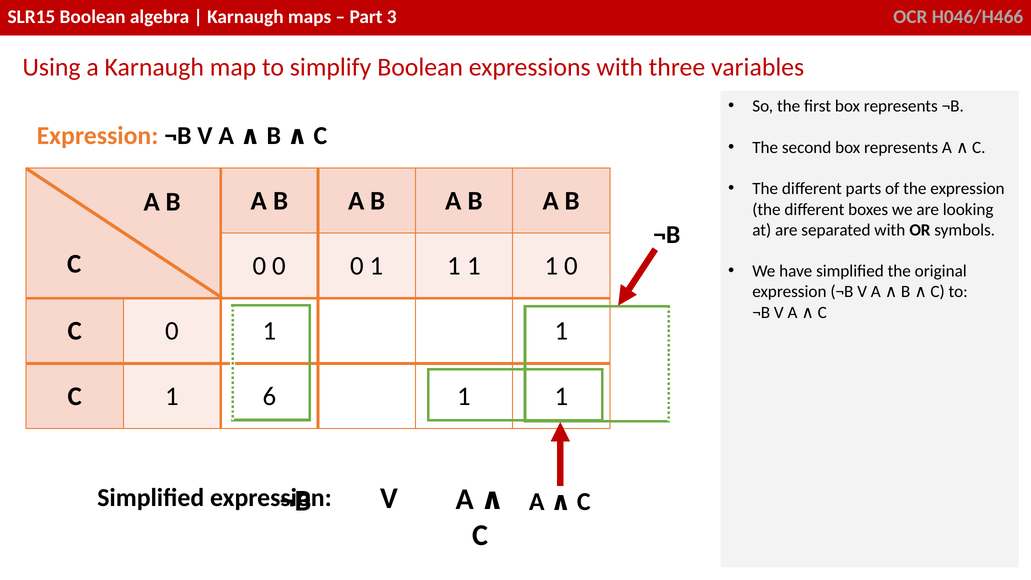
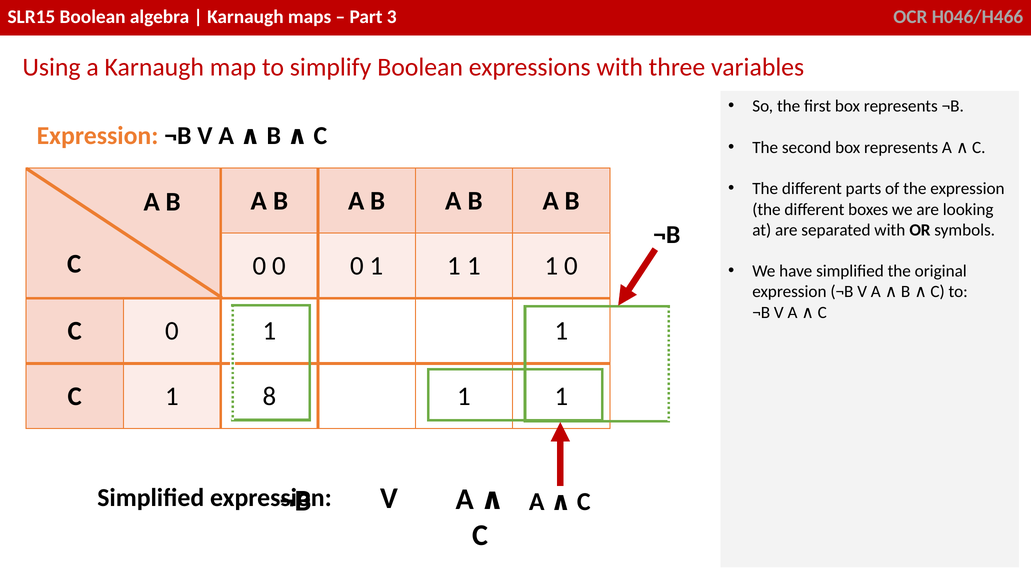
6: 6 -> 8 (269, 396)
